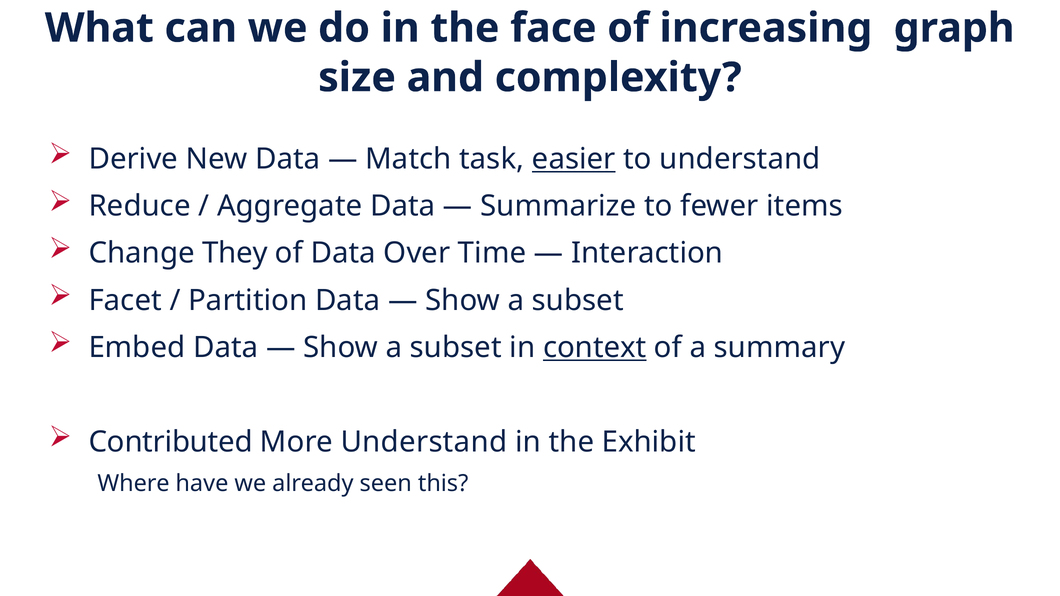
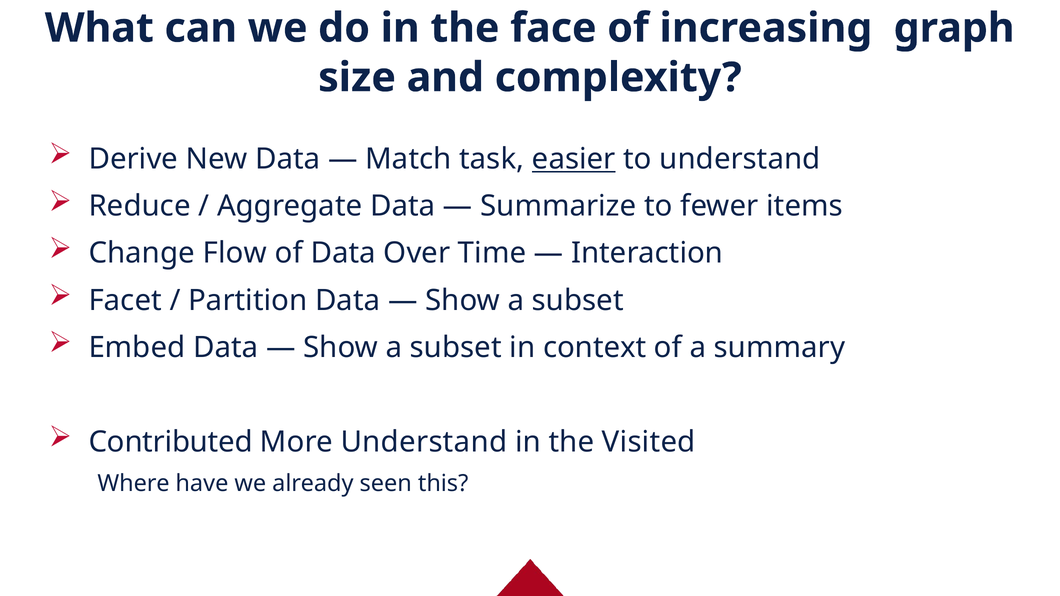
They: They -> Flow (235, 253)
context underline: present -> none (595, 348)
Exhibit: Exhibit -> Visited (649, 442)
